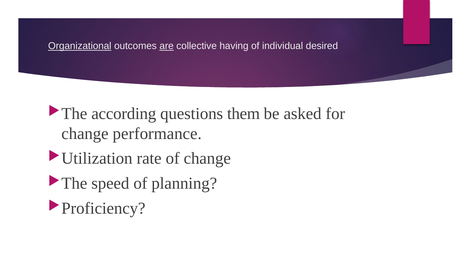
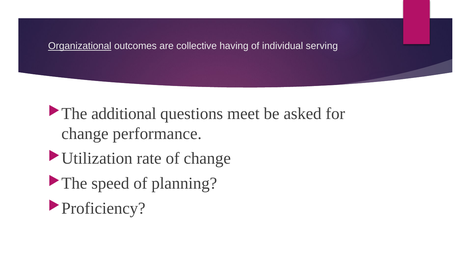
are underline: present -> none (167, 46)
desired: desired -> serving (322, 46)
according: according -> additional (124, 114)
them: them -> meet (243, 114)
